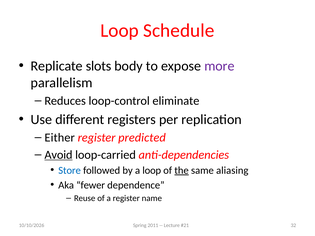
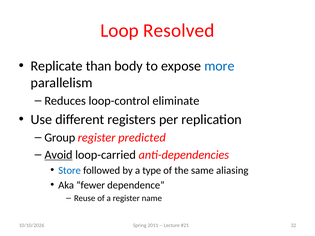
Schedule: Schedule -> Resolved (179, 30)
slots: slots -> than (99, 66)
more colour: purple -> blue (219, 66)
Either: Either -> Group (60, 138)
a loop: loop -> type (152, 171)
the underline: present -> none (182, 171)
